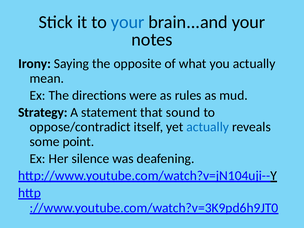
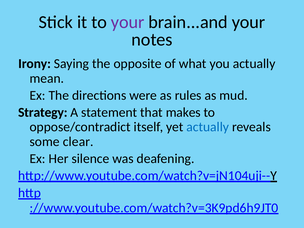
your colour: blue -> purple (128, 22)
sound: sound -> makes (183, 112)
point: point -> clear (78, 142)
